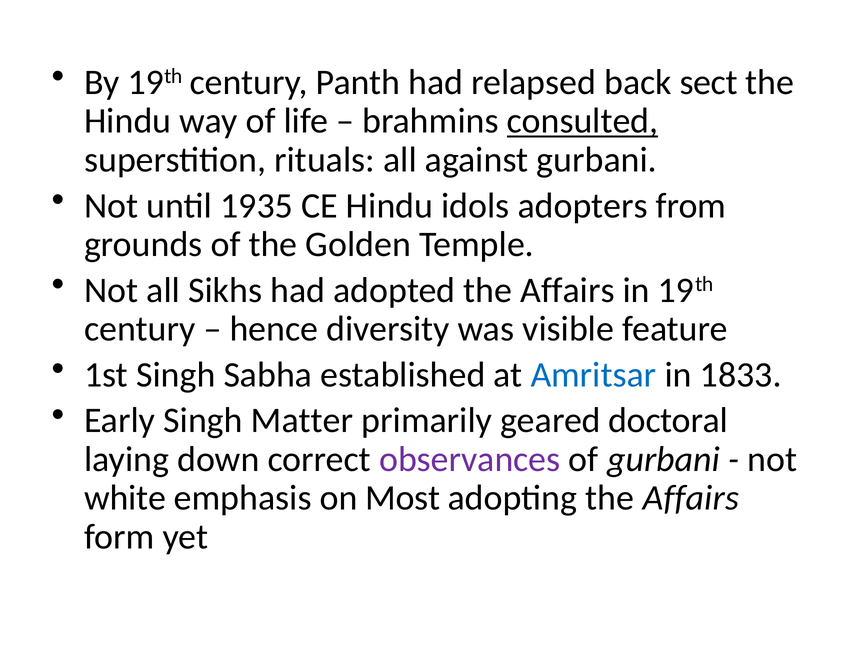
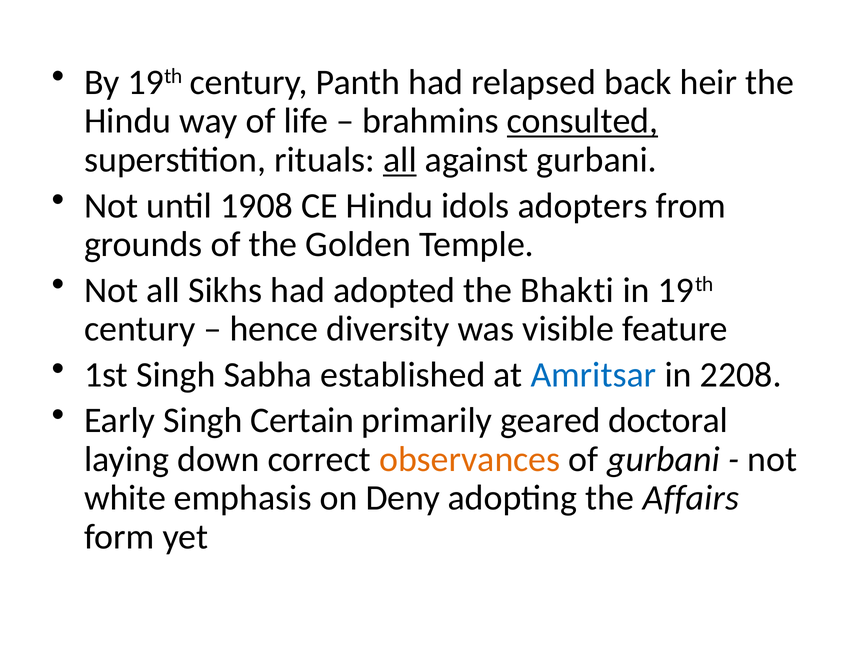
sect: sect -> heir (708, 82)
all underline: none -> present (400, 160)
1935: 1935 -> 1908 (257, 206)
adopted the Affairs: Affairs -> Bhakti (567, 290)
1833: 1833 -> 2208 (741, 375)
Matter: Matter -> Certain (302, 421)
observances colour: purple -> orange (470, 459)
Most: Most -> Deny (403, 498)
